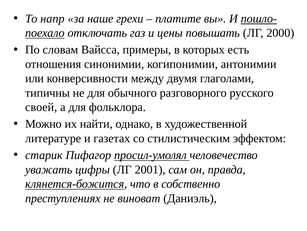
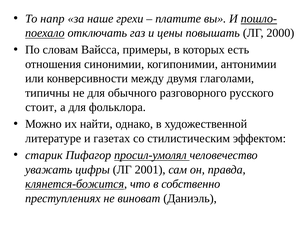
своей: своей -> стоит (41, 107)
